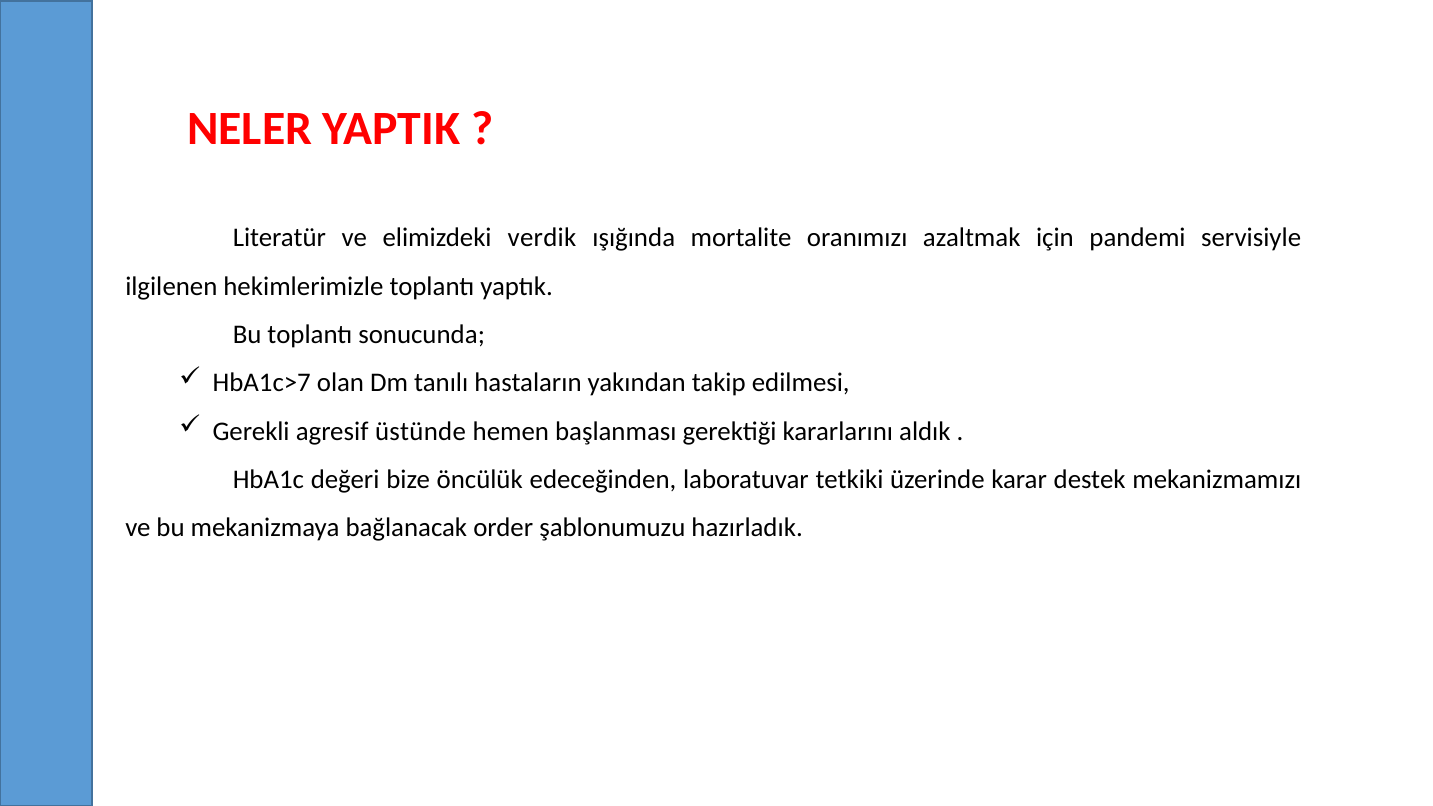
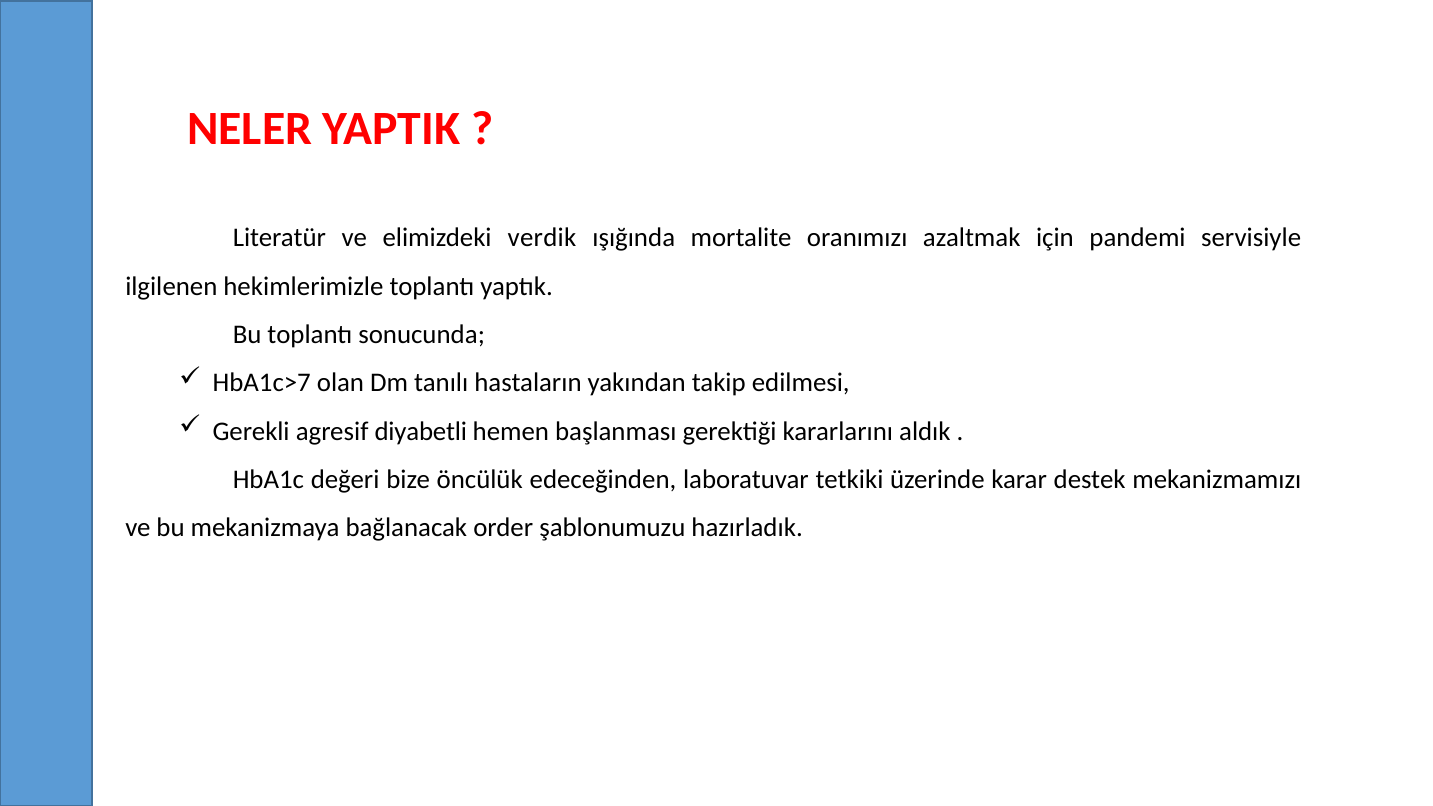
üstünde: üstünde -> diyabetli (421, 431)
